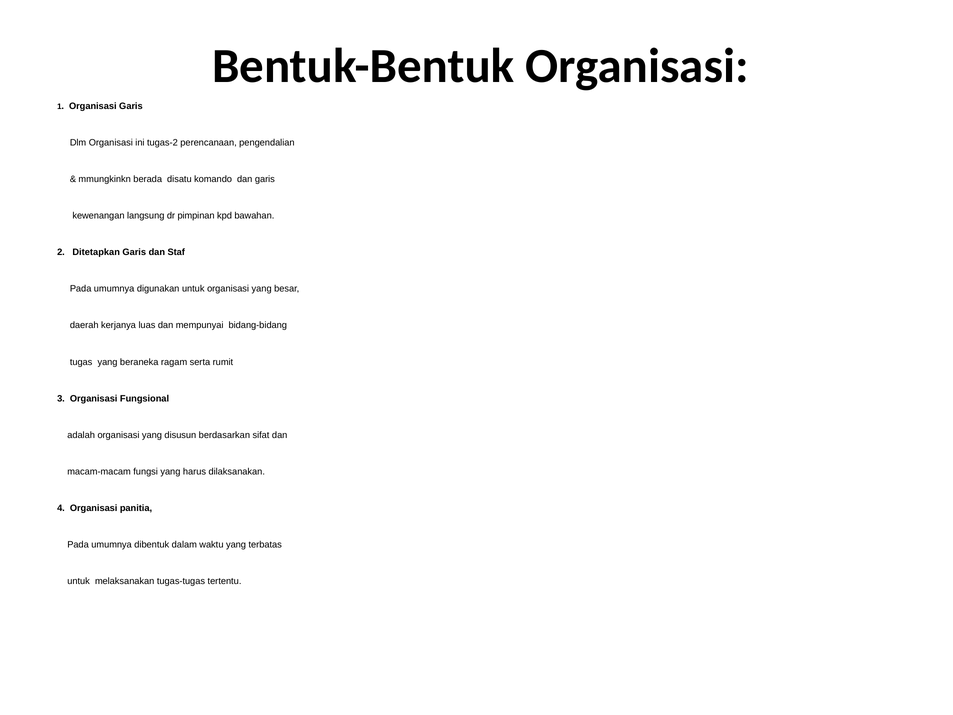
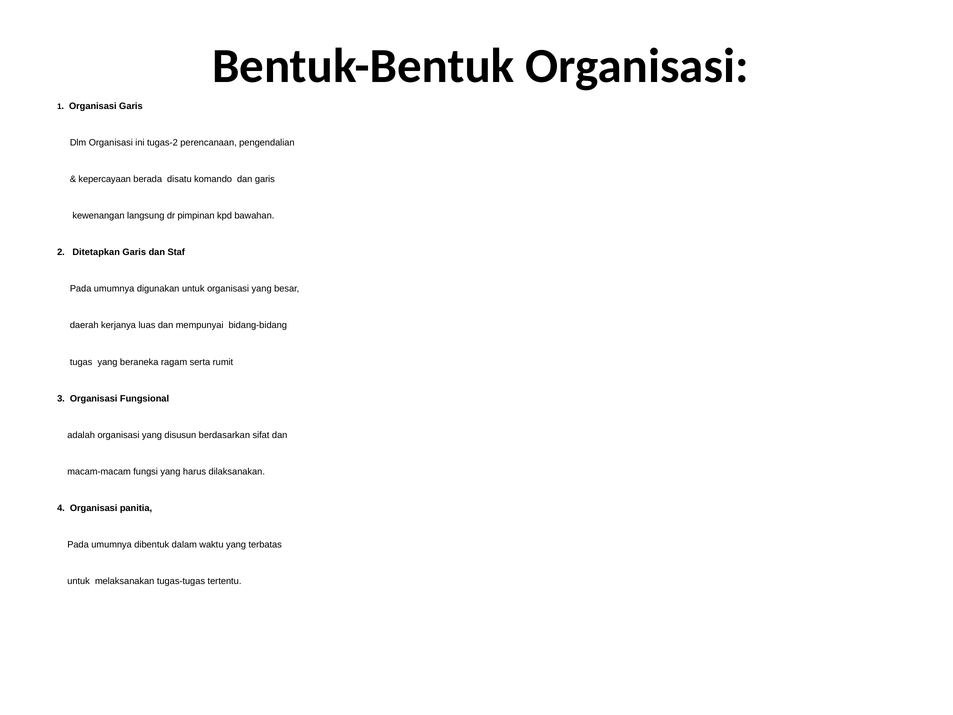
mmungkinkn: mmungkinkn -> kepercayaan (105, 179)
